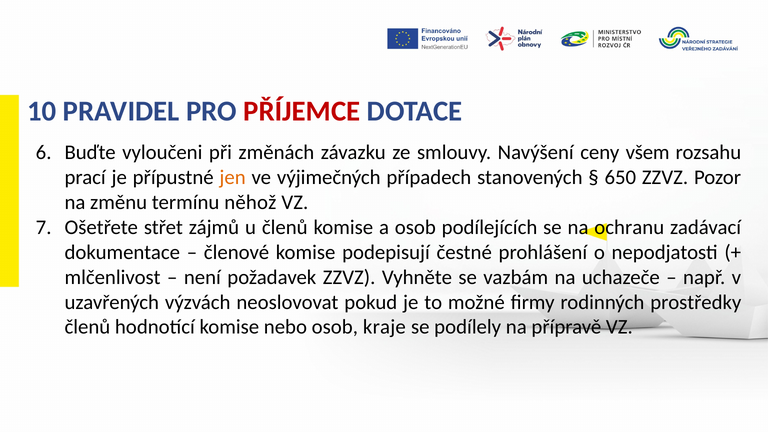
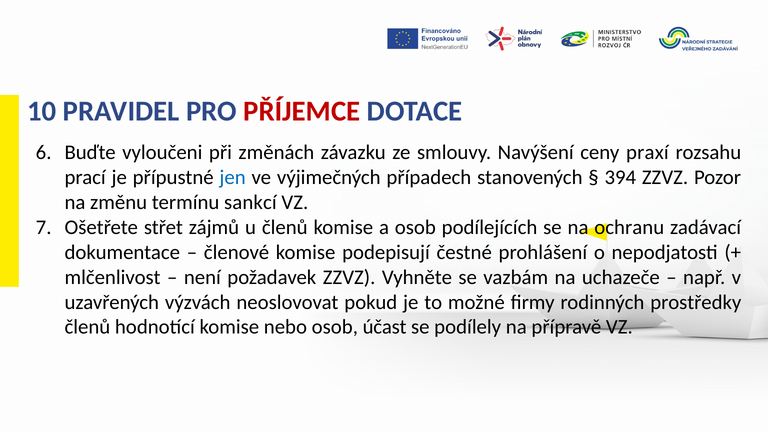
všem: všem -> praxí (647, 153)
jen colour: orange -> blue (233, 177)
650: 650 -> 394 (620, 177)
něhož: něhož -> sankcí (250, 202)
kraje: kraje -> účast (385, 327)
